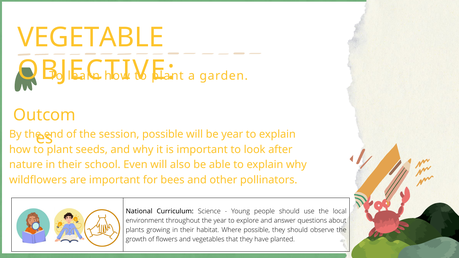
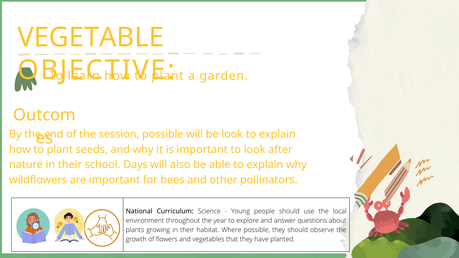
be year: year -> look (232, 134)
Even: Even -> Days (135, 165)
